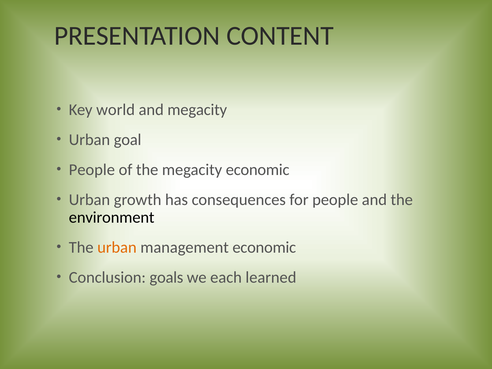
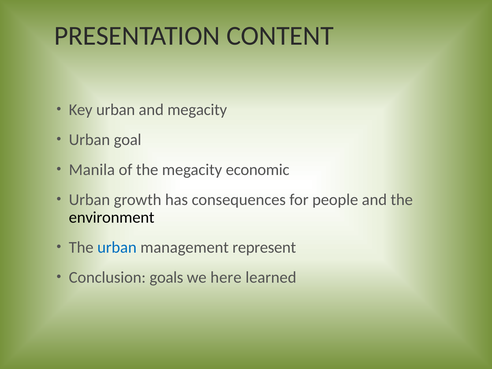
Key world: world -> urban (116, 110)
People: People -> Manila (92, 170)
urban colour: orange -> blue (117, 247)
management economic: economic -> represent (264, 247)
each: each -> here (226, 277)
